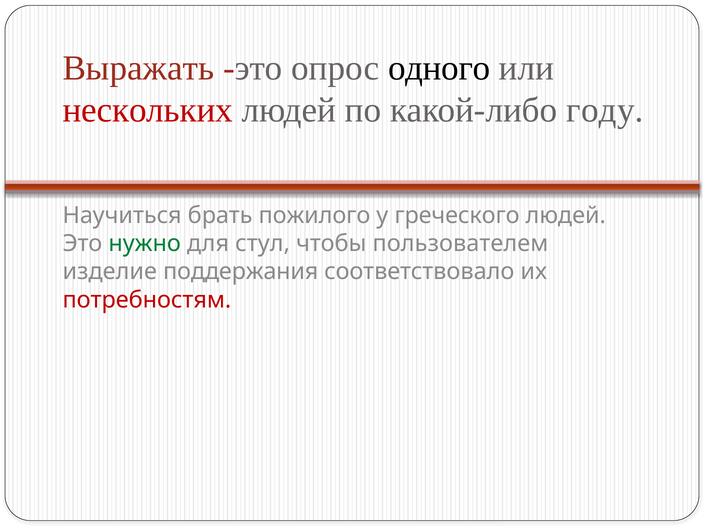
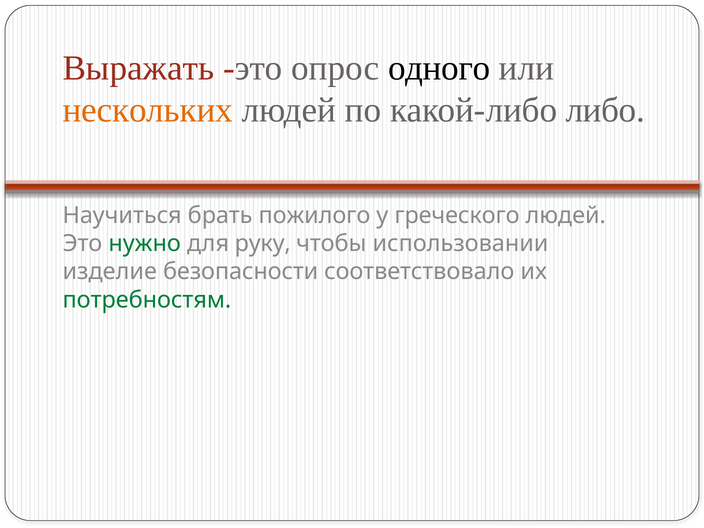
нескольких colour: red -> orange (148, 110)
году: году -> либо (605, 110)
стул: стул -> руку (263, 244)
пользователем: пользователем -> использовании (460, 244)
поддержания: поддержания -> безопасности (241, 272)
потребностям colour: red -> green (147, 300)
